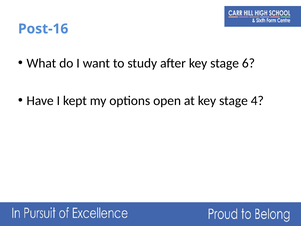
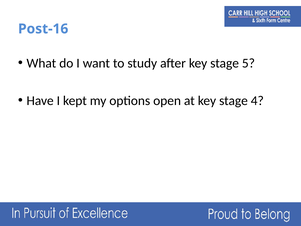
6: 6 -> 5 (248, 63)
